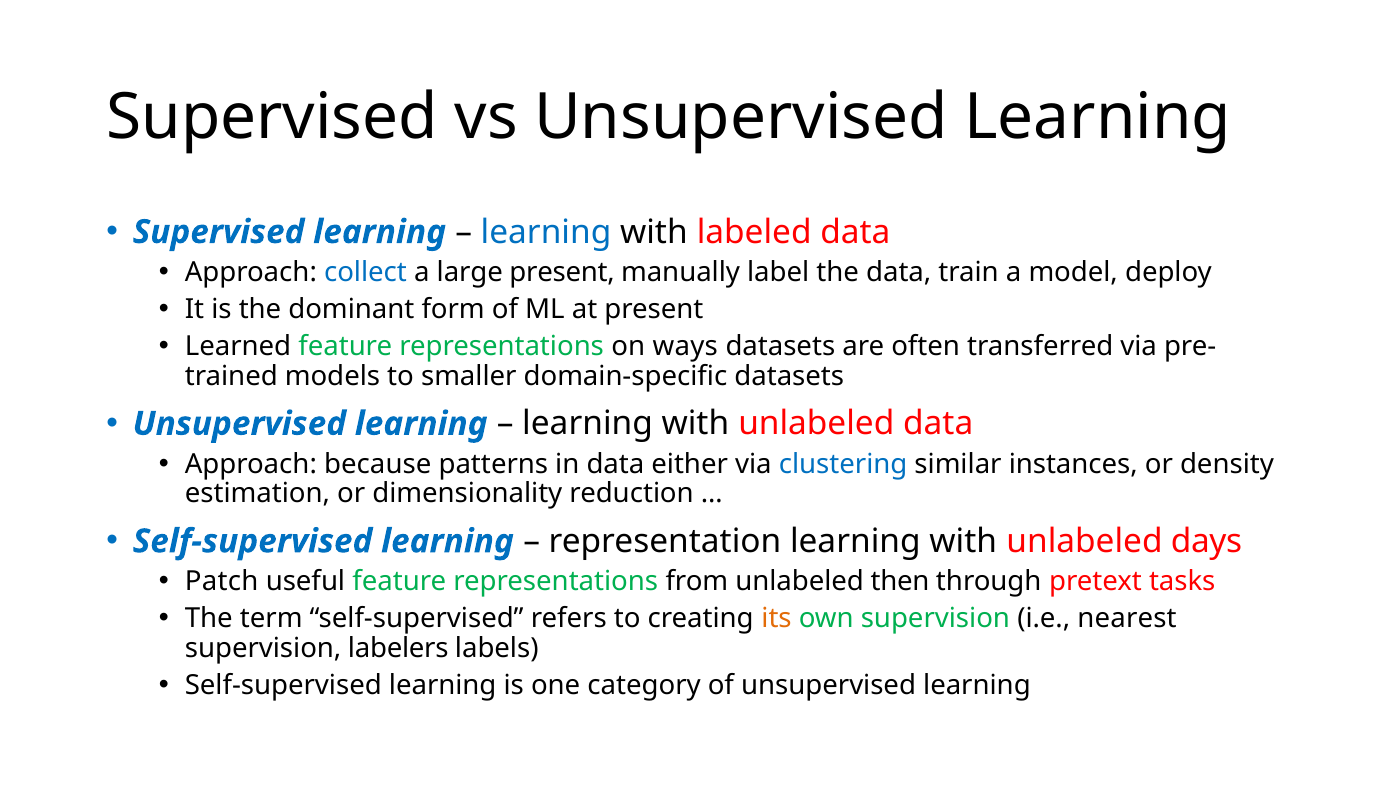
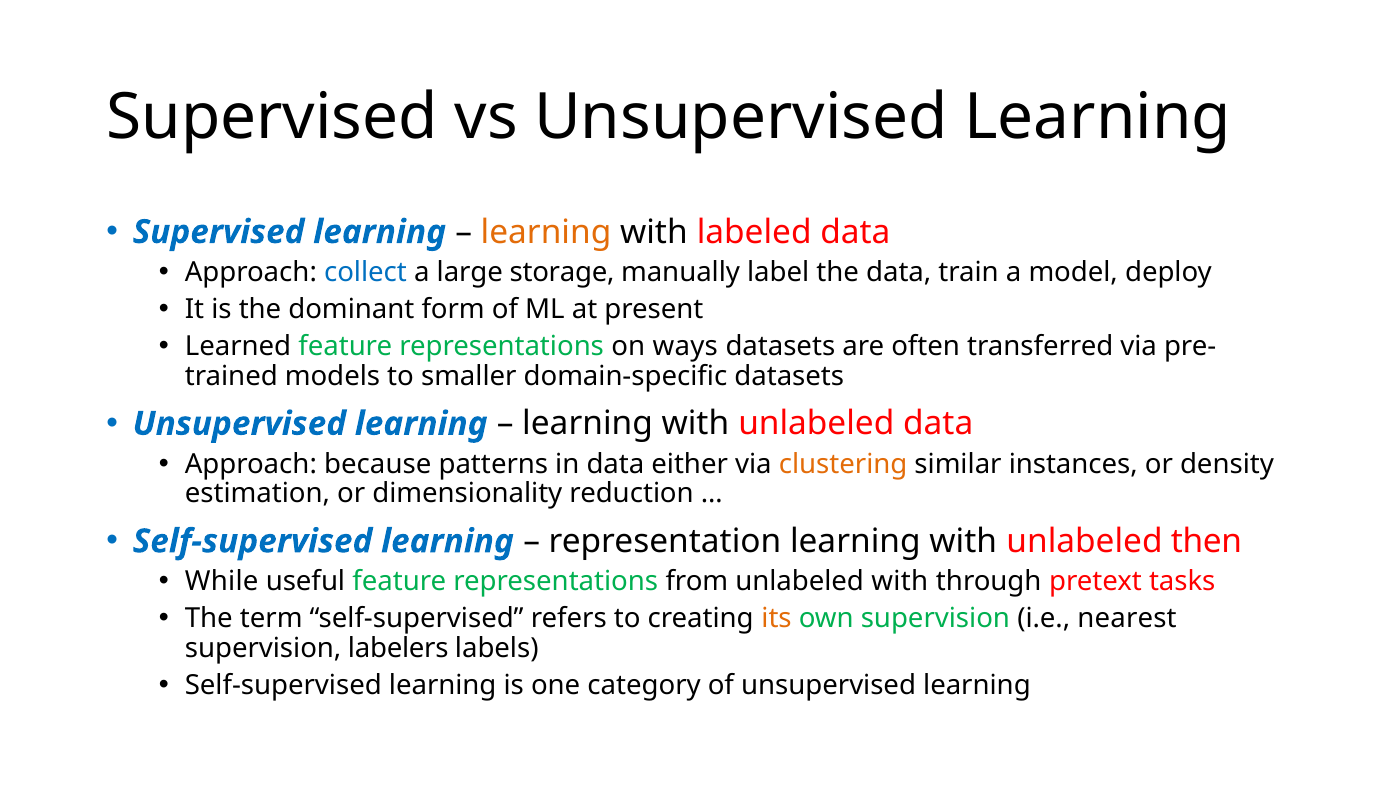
learning colour: blue -> orange (546, 232)
large present: present -> storage (562, 272)
clustering colour: blue -> orange (843, 464)
days: days -> then (1207, 542)
Patch: Patch -> While (222, 582)
unlabeled then: then -> with (900, 582)
